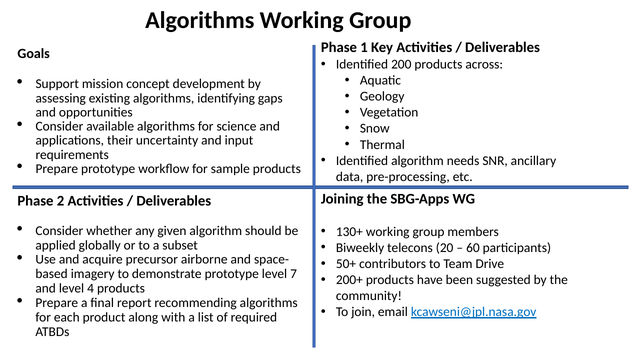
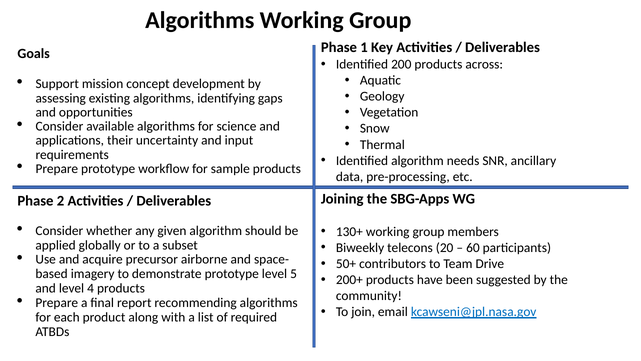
7: 7 -> 5 (294, 274)
